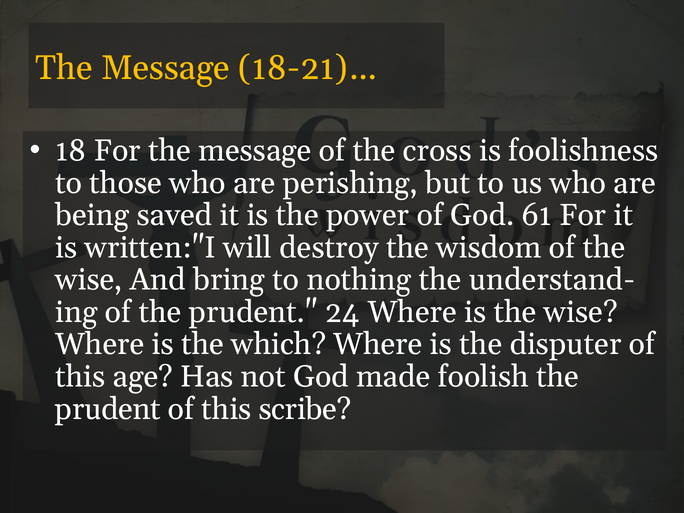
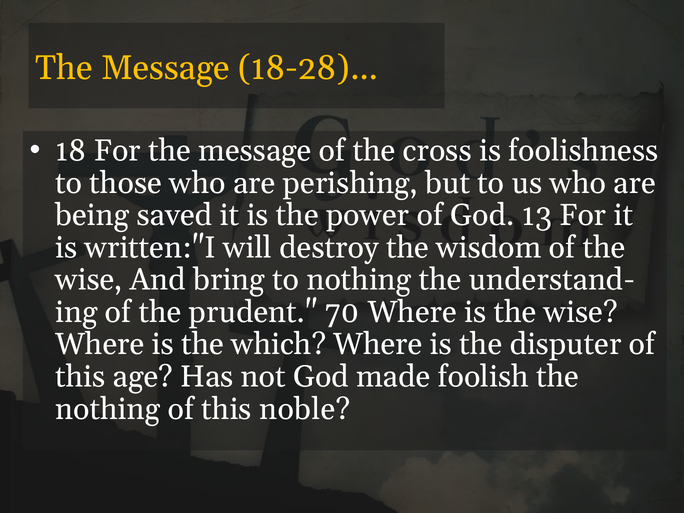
18-21)…: 18-21)… -> 18-28)… (307, 68)
61: 61 -> 13 (537, 215)
24: 24 -> 70 (342, 312)
prudent: prudent -> nothing (108, 409)
scribe: scribe -> noble (305, 409)
